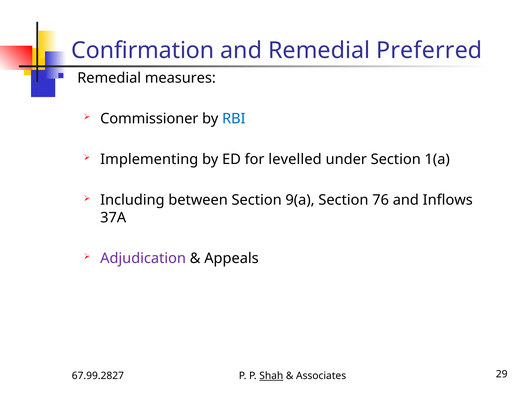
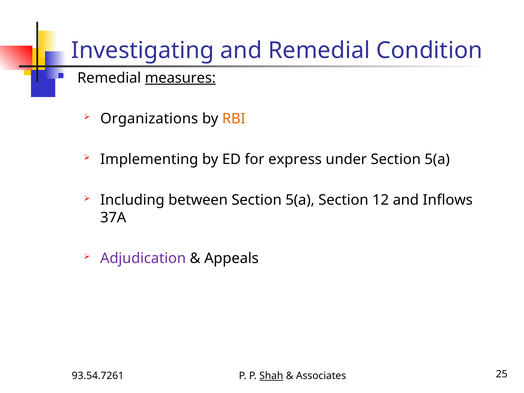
Confirmation: Confirmation -> Investigating (143, 51)
Preferred: Preferred -> Condition (429, 51)
measures underline: none -> present (180, 78)
Commissioner: Commissioner -> Organizations (149, 119)
RBI colour: blue -> orange (234, 119)
levelled: levelled -> express (295, 159)
under Section 1(a: 1(a -> 5(a (437, 159)
between Section 9(a: 9(a -> 5(a (300, 200)
76: 76 -> 12 (381, 200)
67.99.2827: 67.99.2827 -> 93.54.7261 (98, 376)
29: 29 -> 25 (502, 374)
